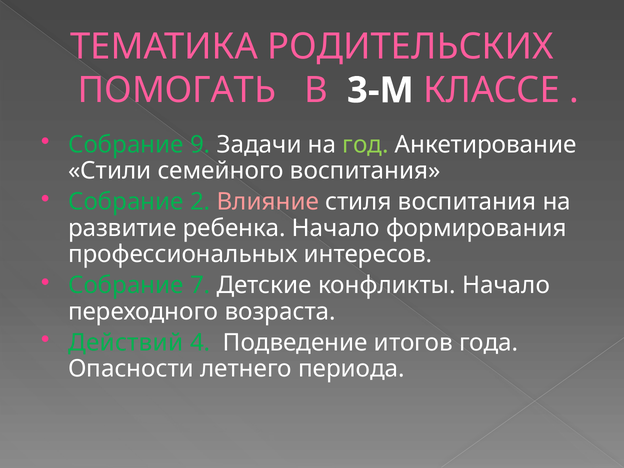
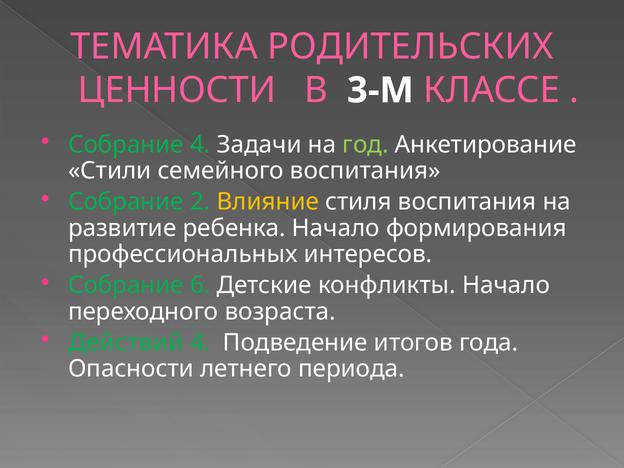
ПОМОГАТЬ: ПОМОГАТЬ -> ЦЕННОСТИ (177, 90)
Собрание 9: 9 -> 4 (200, 145)
Влияние colour: pink -> yellow (268, 202)
7: 7 -> 6 (200, 285)
